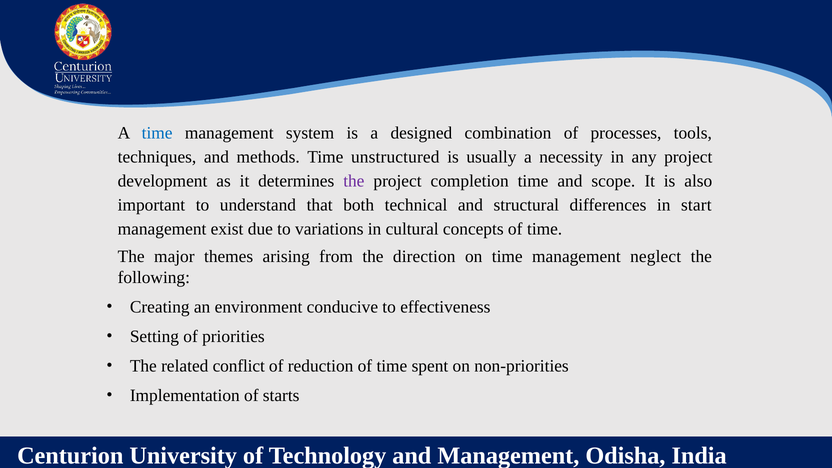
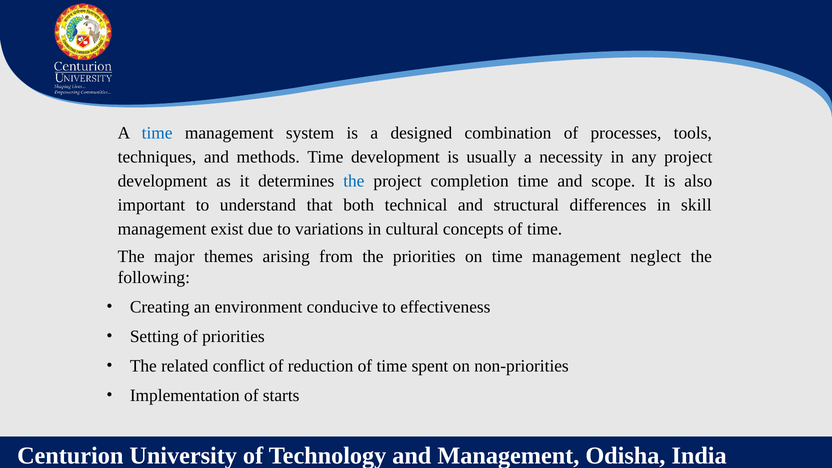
Time unstructured: unstructured -> development (395, 157)
the colour: purple -> blue (354, 181)
start: start -> skill (696, 205)
the direction: direction -> priorities (424, 257)
